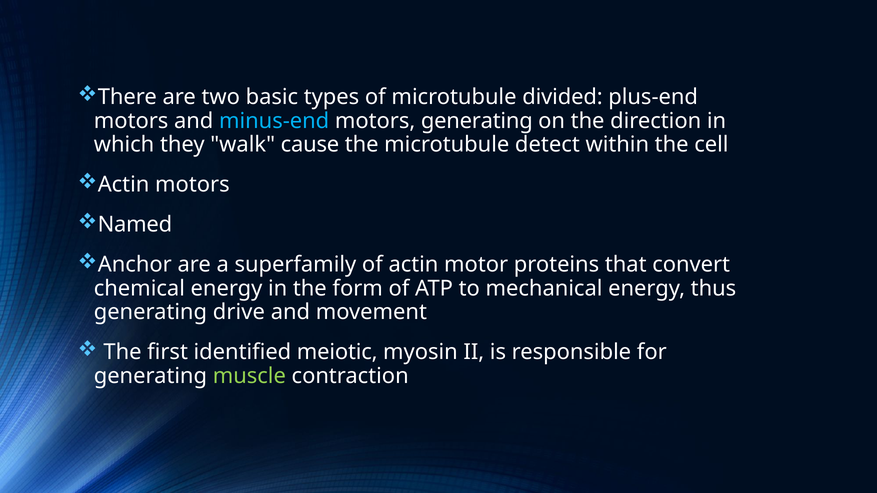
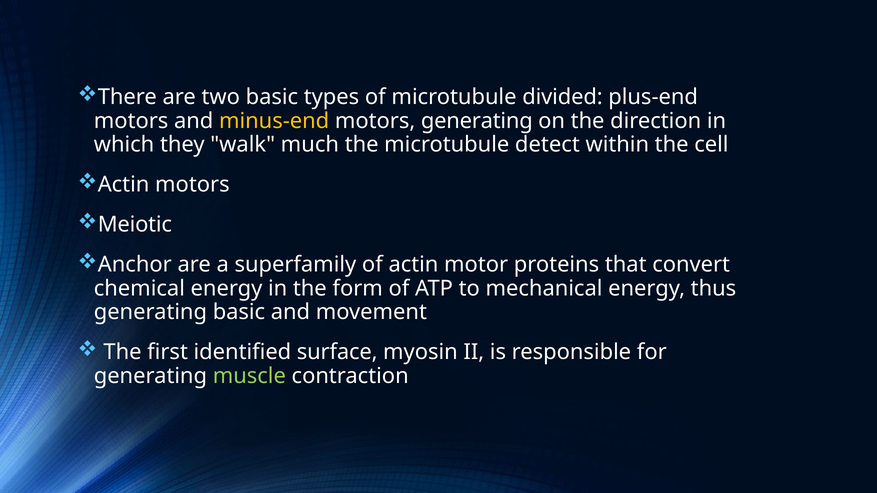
minus-end colour: light blue -> yellow (274, 121)
cause: cause -> much (310, 145)
Named: Named -> Meiotic (135, 225)
generating drive: drive -> basic (239, 312)
meiotic: meiotic -> surface (337, 352)
